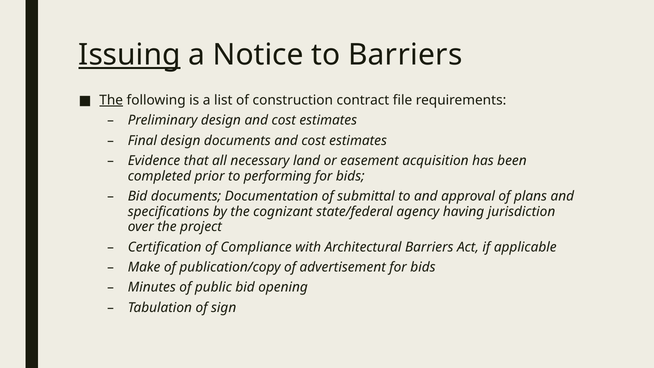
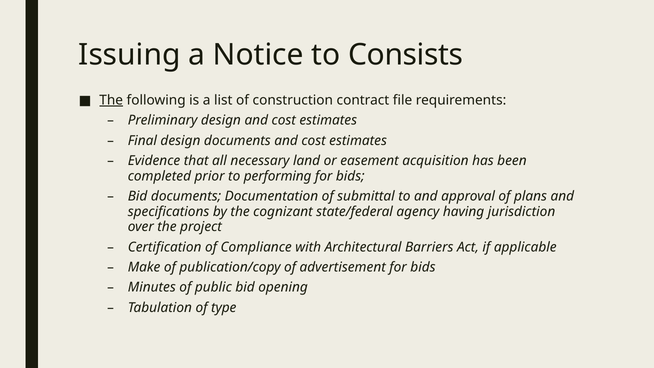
Issuing underline: present -> none (129, 55)
to Barriers: Barriers -> Consists (406, 55)
sign: sign -> type (224, 307)
